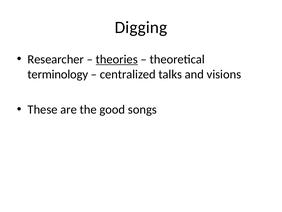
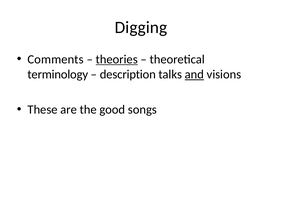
Researcher: Researcher -> Comments (56, 59)
centralized: centralized -> description (128, 74)
and underline: none -> present (194, 74)
